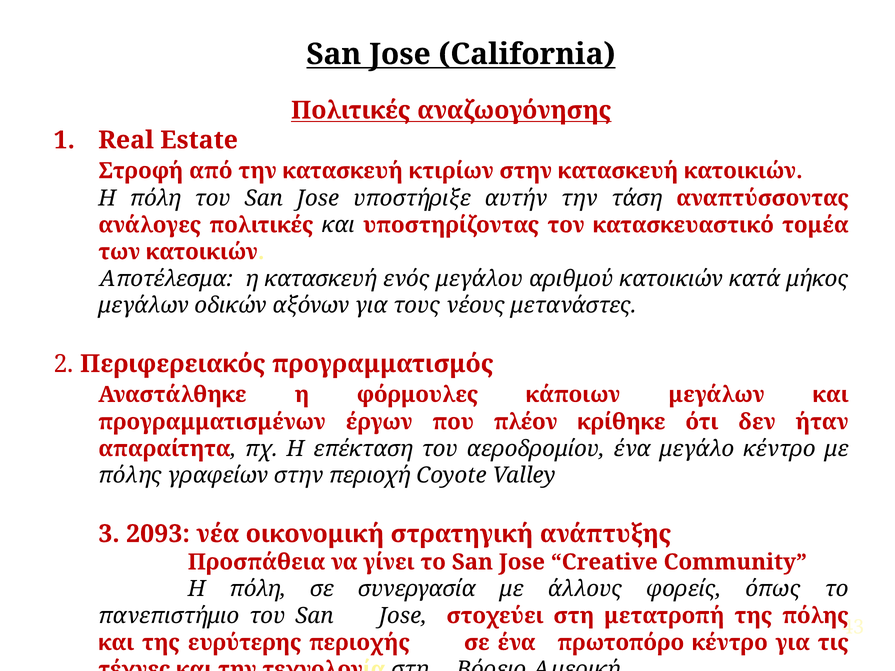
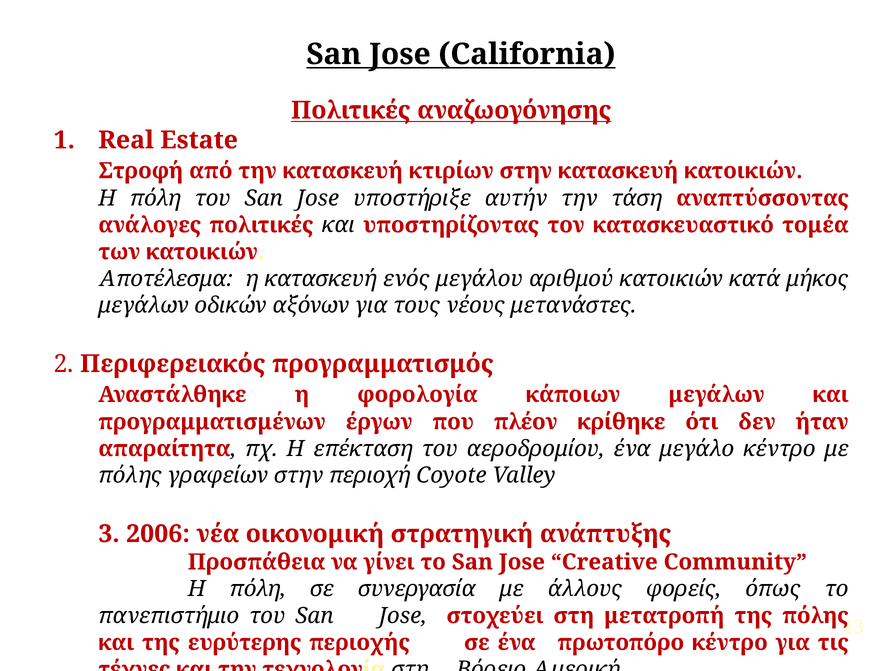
φόρμουλες: φόρμουλες -> φορολογία (417, 395)
2093: 2093 -> 2006 (158, 534)
